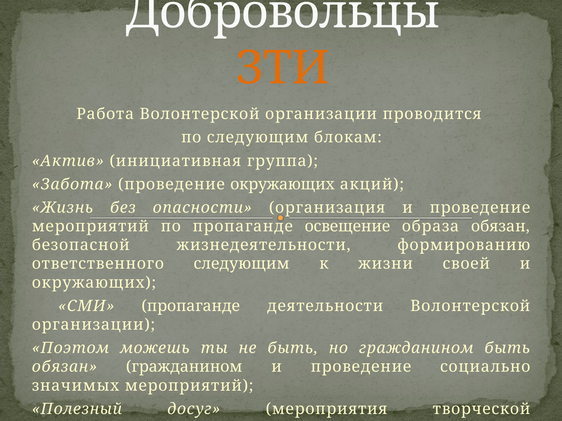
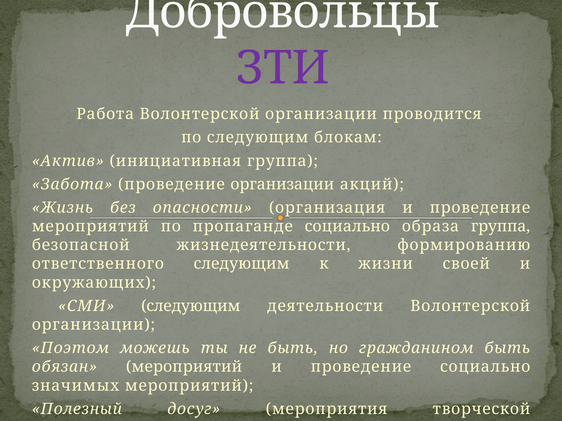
ЗТИ colour: orange -> purple (283, 68)
проведение окружающих: окружающих -> организации (282, 185)
пропаганде освещение: освещение -> социально (347, 227)
образа обязан: обязан -> группа (500, 227)
СМИ пропаганде: пропаганде -> следующим (191, 306)
обязан гражданином: гражданином -> мероприятий (184, 367)
